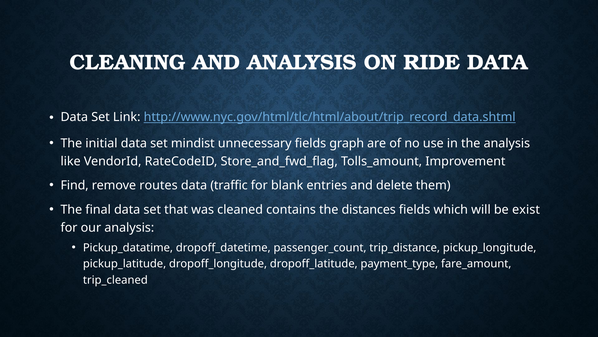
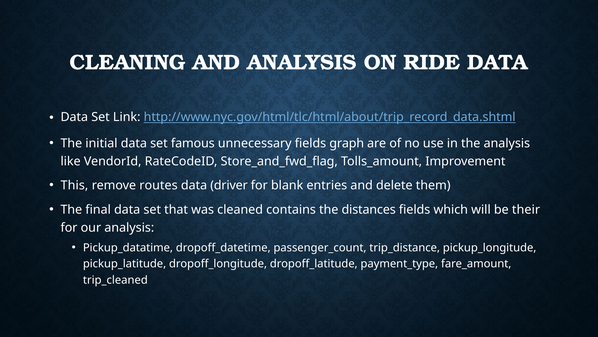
mindist: mindist -> famous (193, 143)
Find: Find -> This (74, 185)
traffic: traffic -> driver (229, 185)
exist: exist -> their (526, 209)
